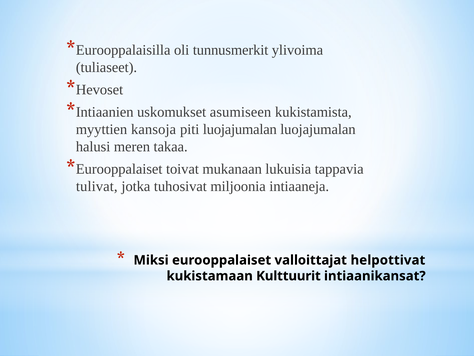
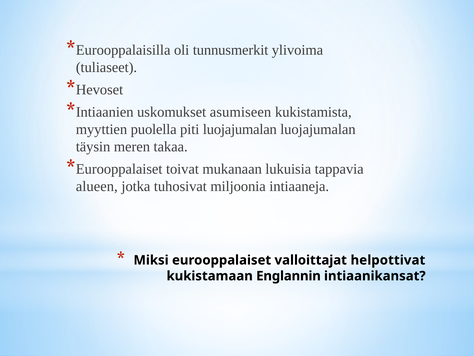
kansoja: kansoja -> puolella (154, 129)
halusi: halusi -> täysin (93, 147)
tulivat: tulivat -> alueen (97, 186)
Kulttuurit: Kulttuurit -> Englannin (288, 276)
